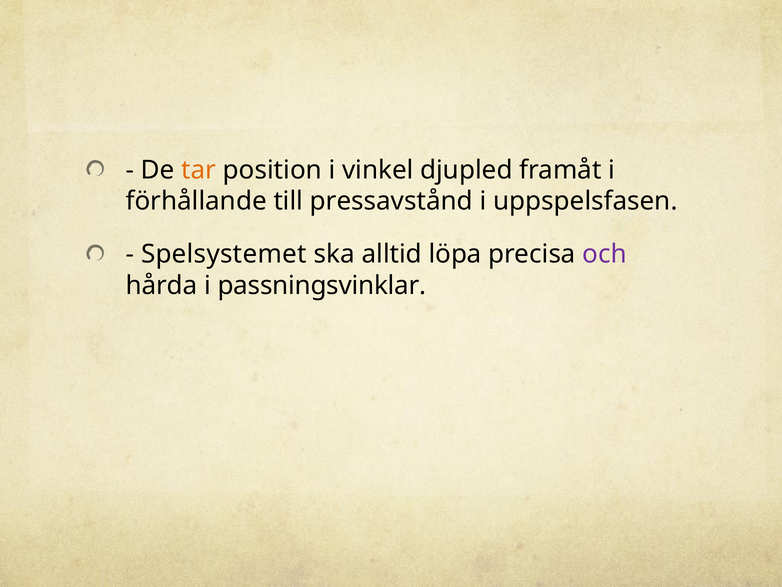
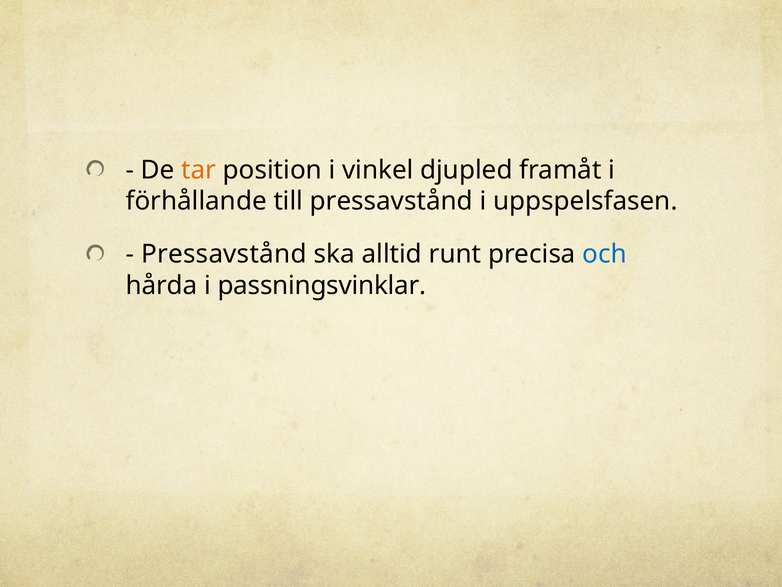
Spelsystemet: Spelsystemet -> Pressavstånd (224, 254)
löpa: löpa -> runt (455, 254)
och colour: purple -> blue (605, 254)
